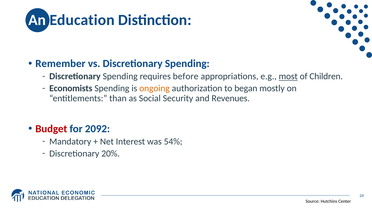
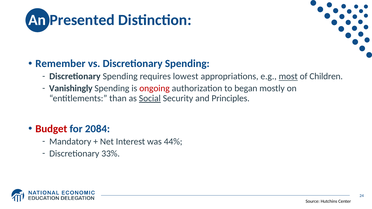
Education: Education -> Presented (82, 20)
before: before -> lowest (186, 77)
Economists: Economists -> Vanishingly (71, 88)
ongoing colour: orange -> red (155, 88)
Social underline: none -> present (150, 99)
Revenues: Revenues -> Principles (231, 99)
2092: 2092 -> 2084 (97, 129)
54%: 54% -> 44% (173, 142)
20%: 20% -> 33% (111, 154)
